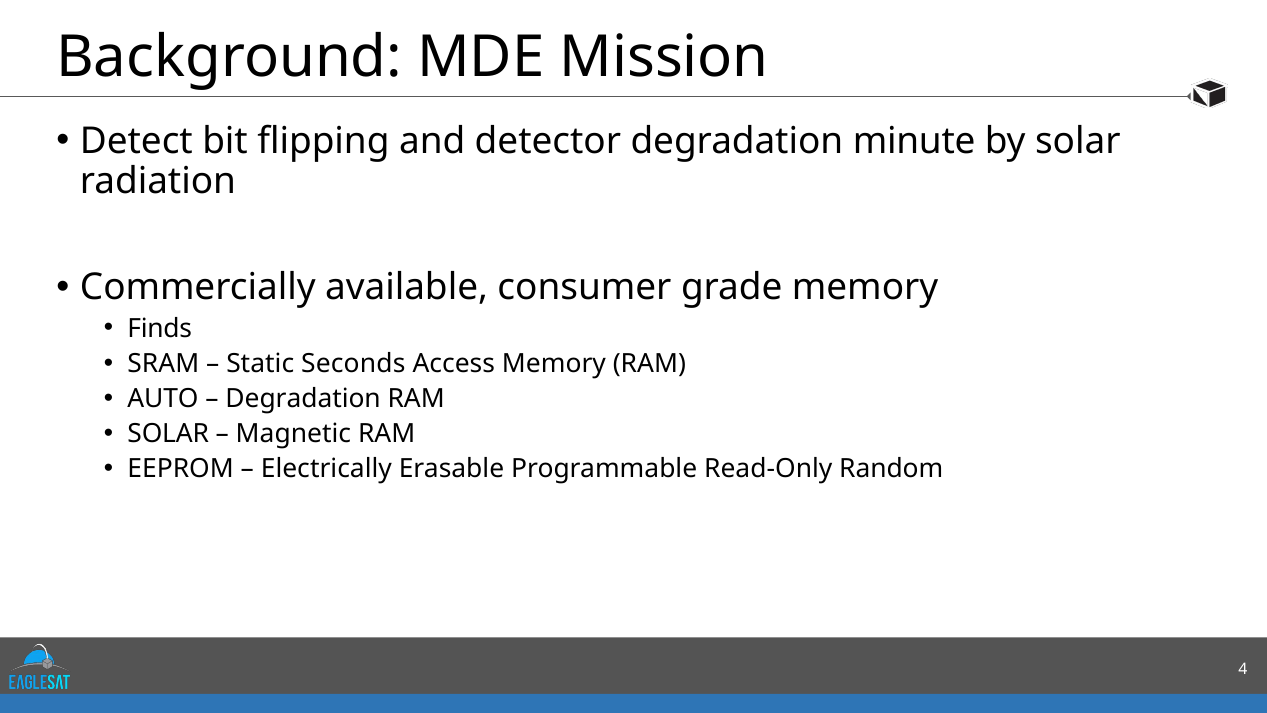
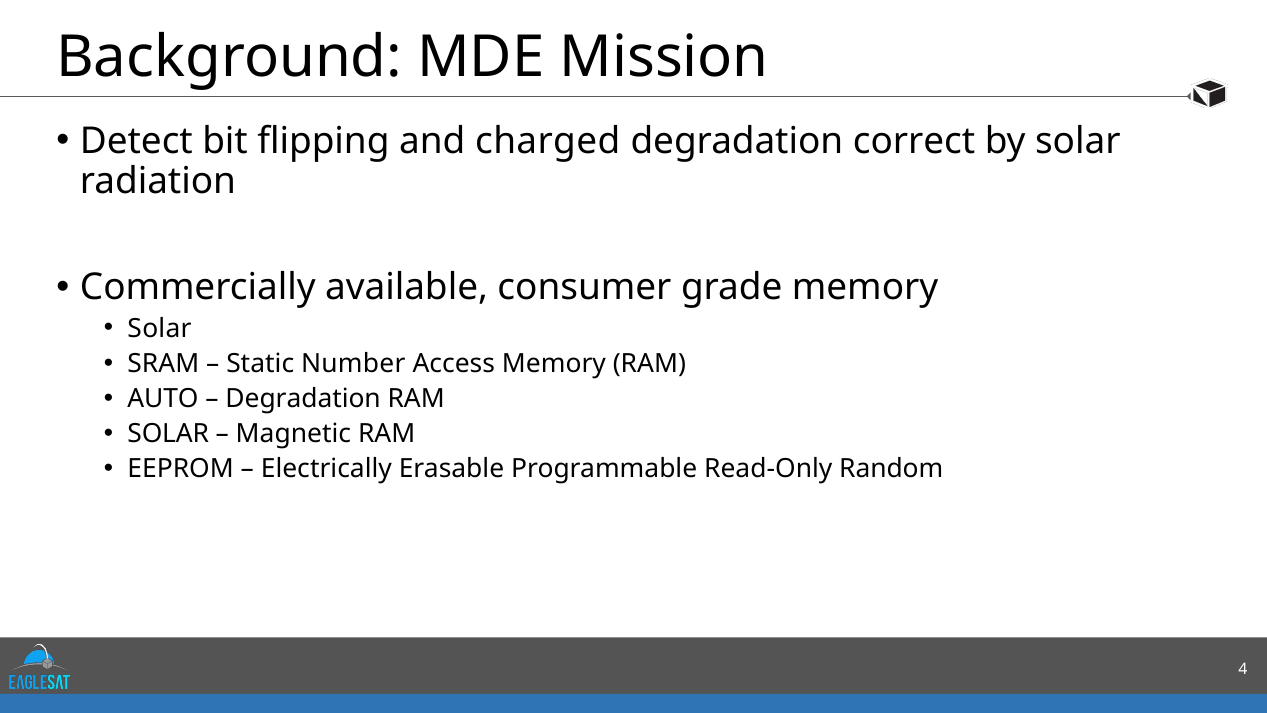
detector: detector -> charged (548, 141)
minute: minute -> correct (914, 141)
Finds: Finds -> Solar (160, 328)
Seconds: Seconds -> Number (353, 363)
